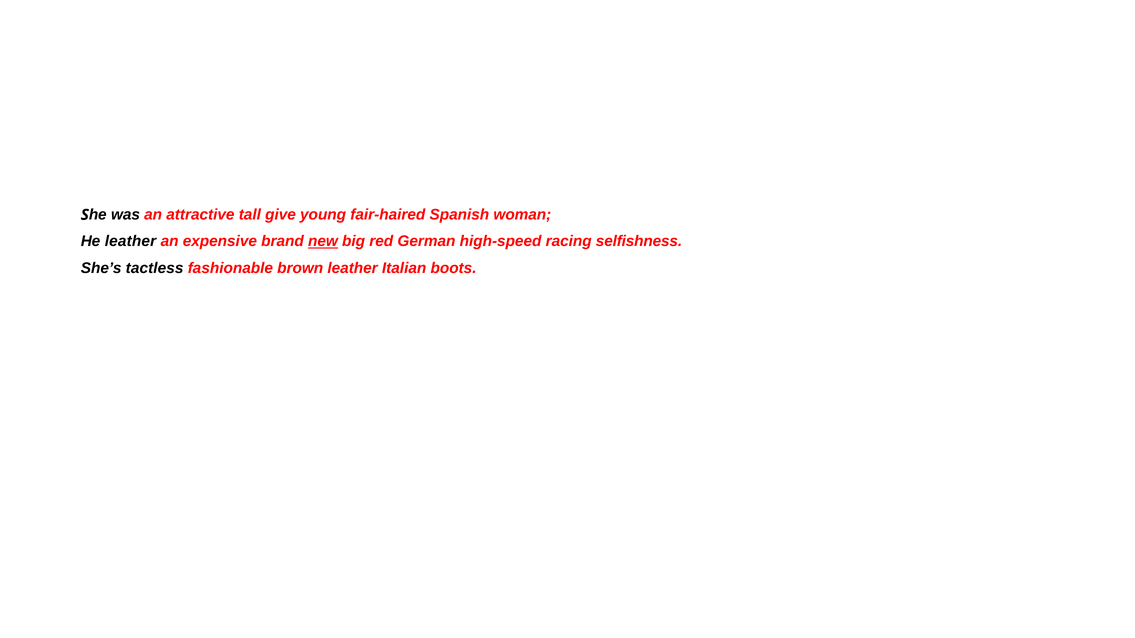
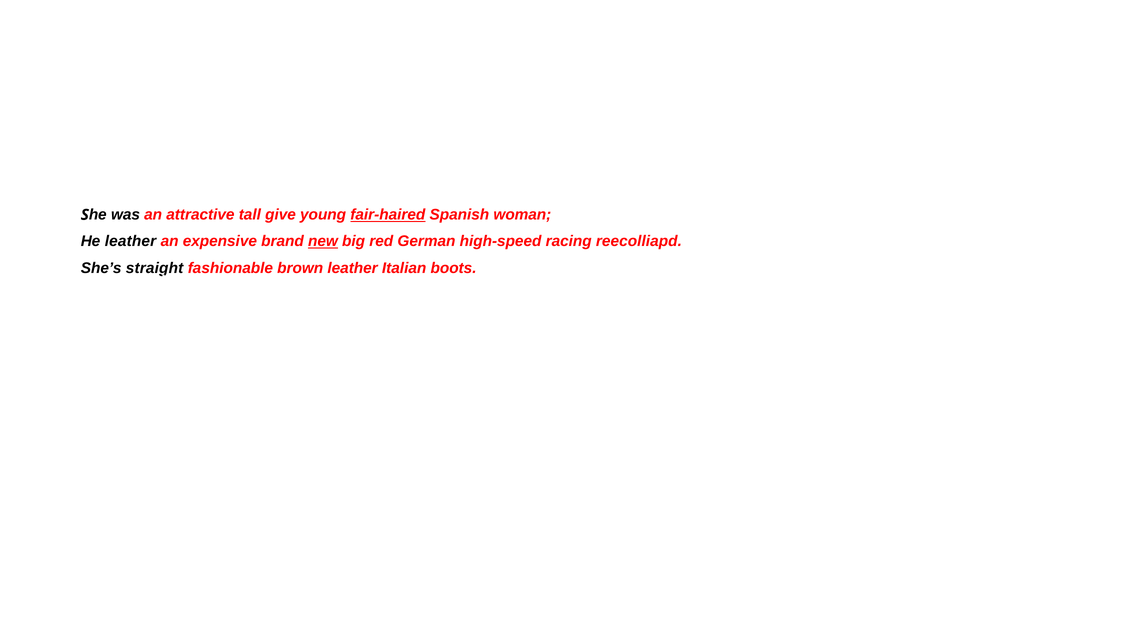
fair-haired underline: none -> present (388, 215)
racing selfishness: selfishness -> reecolliapd (639, 242)
tactless: tactless -> straight (155, 268)
